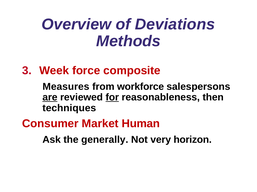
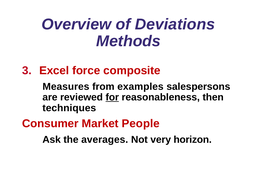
Week: Week -> Excel (54, 71)
workforce: workforce -> examples (140, 87)
are underline: present -> none (50, 98)
Human: Human -> People (141, 124)
generally: generally -> averages (105, 140)
